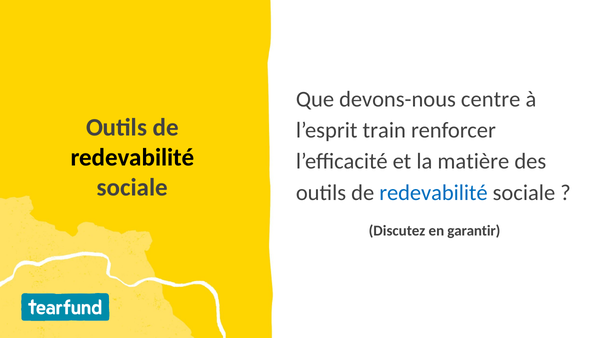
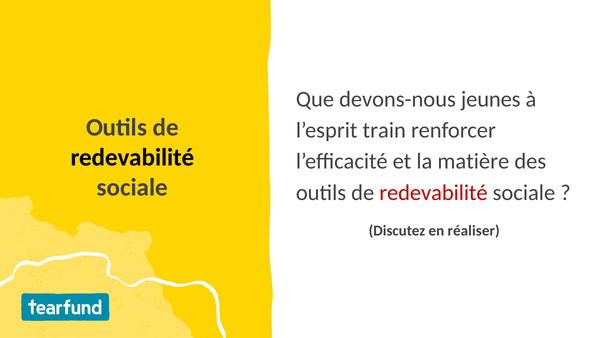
centre: centre -> jeunes (491, 99)
redevabilité colour: blue -> red (433, 193)
garantir: garantir -> réaliser (474, 231)
